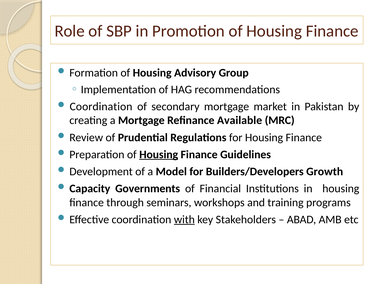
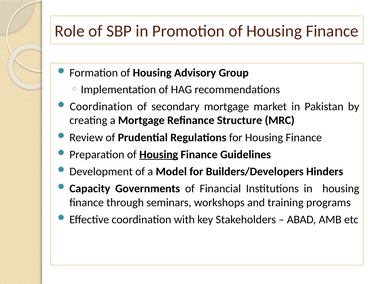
Available: Available -> Structure (240, 121)
Growth: Growth -> Hinders (325, 172)
with underline: present -> none (184, 220)
